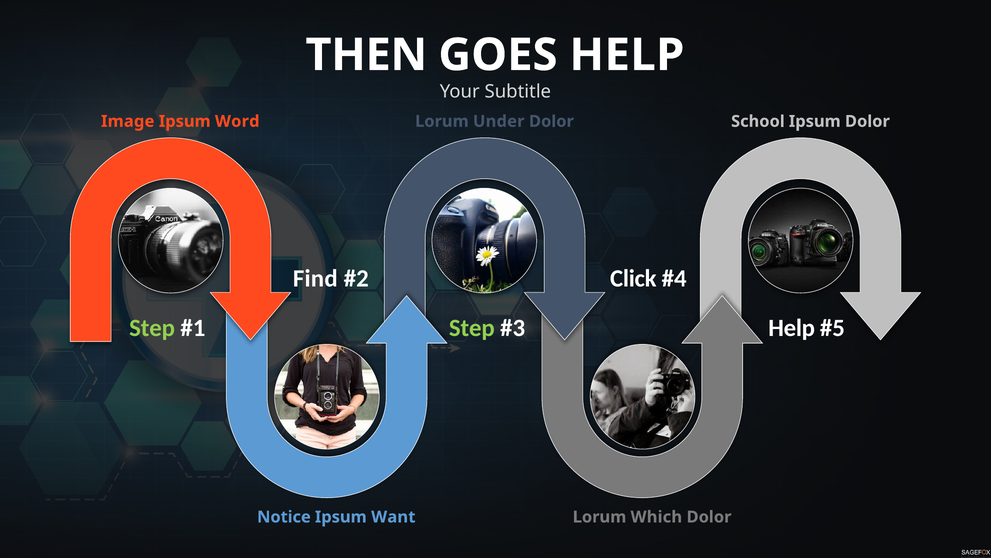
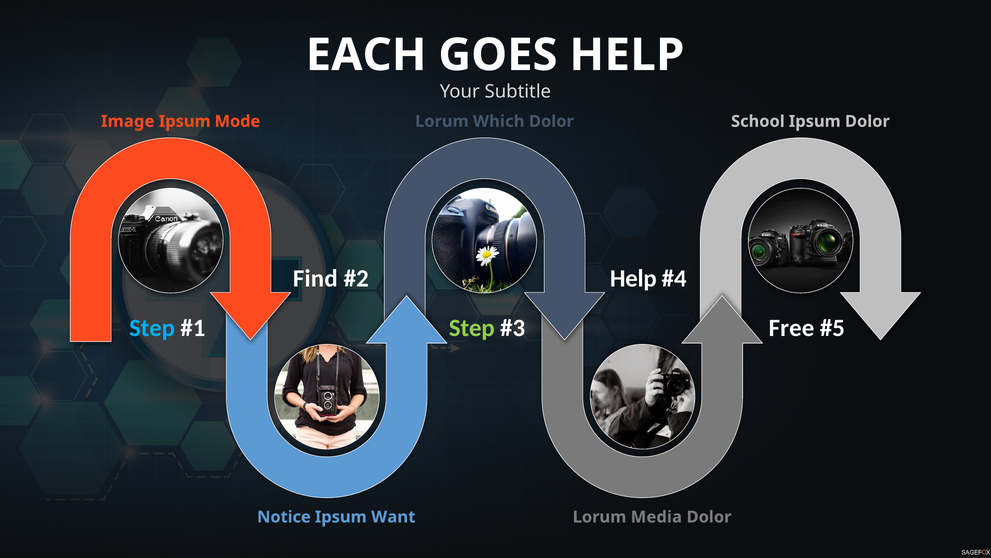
THEN: THEN -> EACH (366, 55)
Word: Word -> Mode (237, 121)
Under: Under -> Which (499, 121)
Click: Click -> Help (633, 278)
Step colour: light green -> light blue (152, 328)
Help: Help -> Free (791, 328)
Which: Which -> Media (656, 517)
